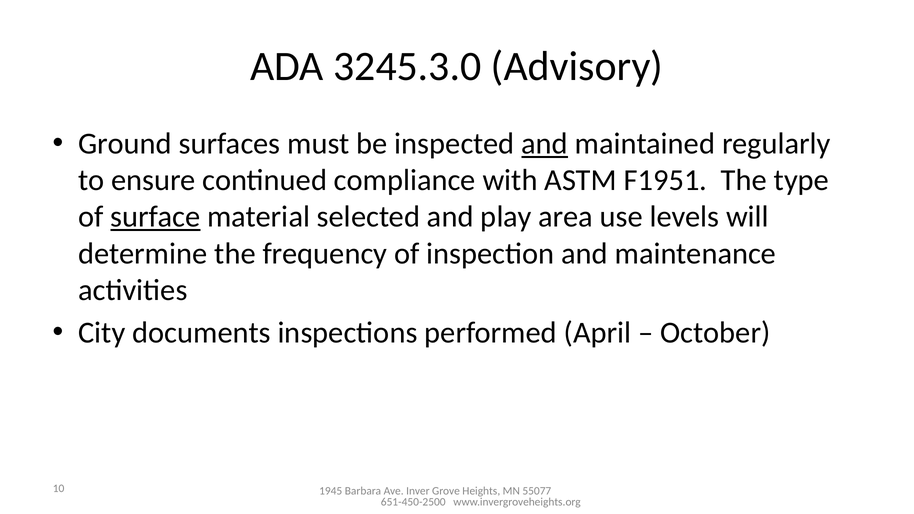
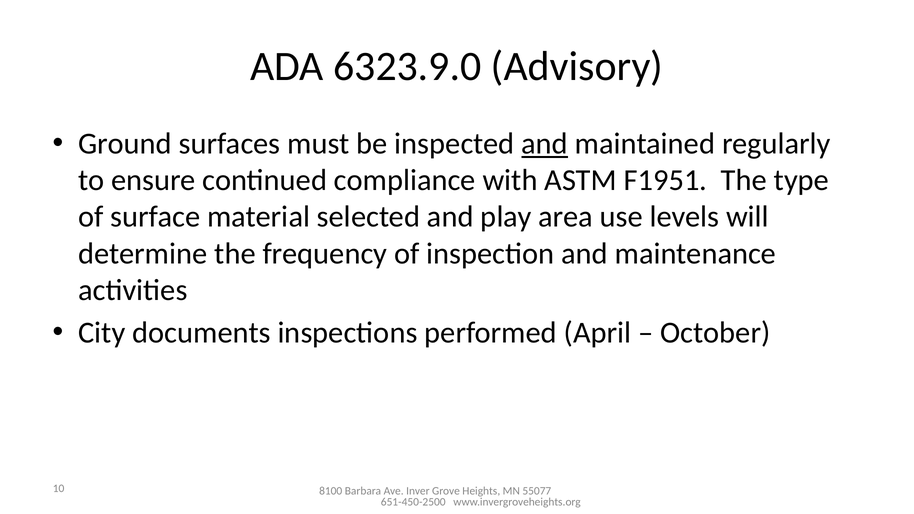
3245.3.0: 3245.3.0 -> 6323.9.0 (407, 66)
surface underline: present -> none (155, 217)
1945: 1945 -> 8100 (331, 491)
